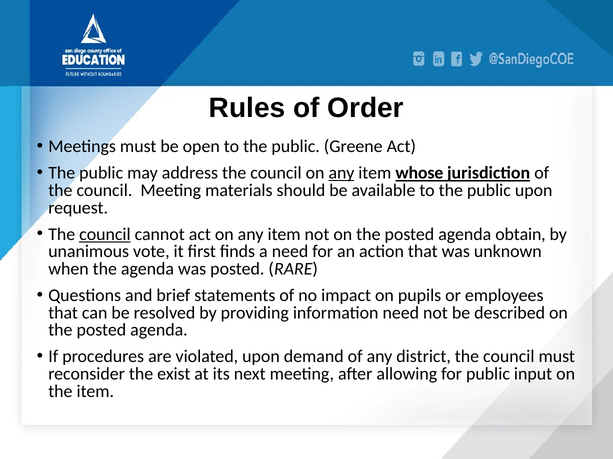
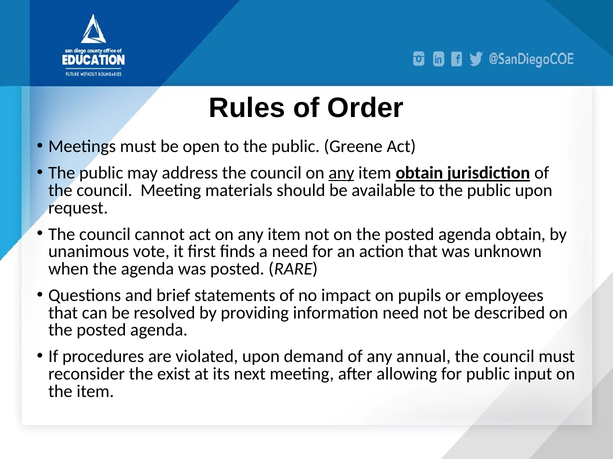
item whose: whose -> obtain (419, 173)
council underline: present -> none (105, 235)
district: district -> annual (424, 357)
